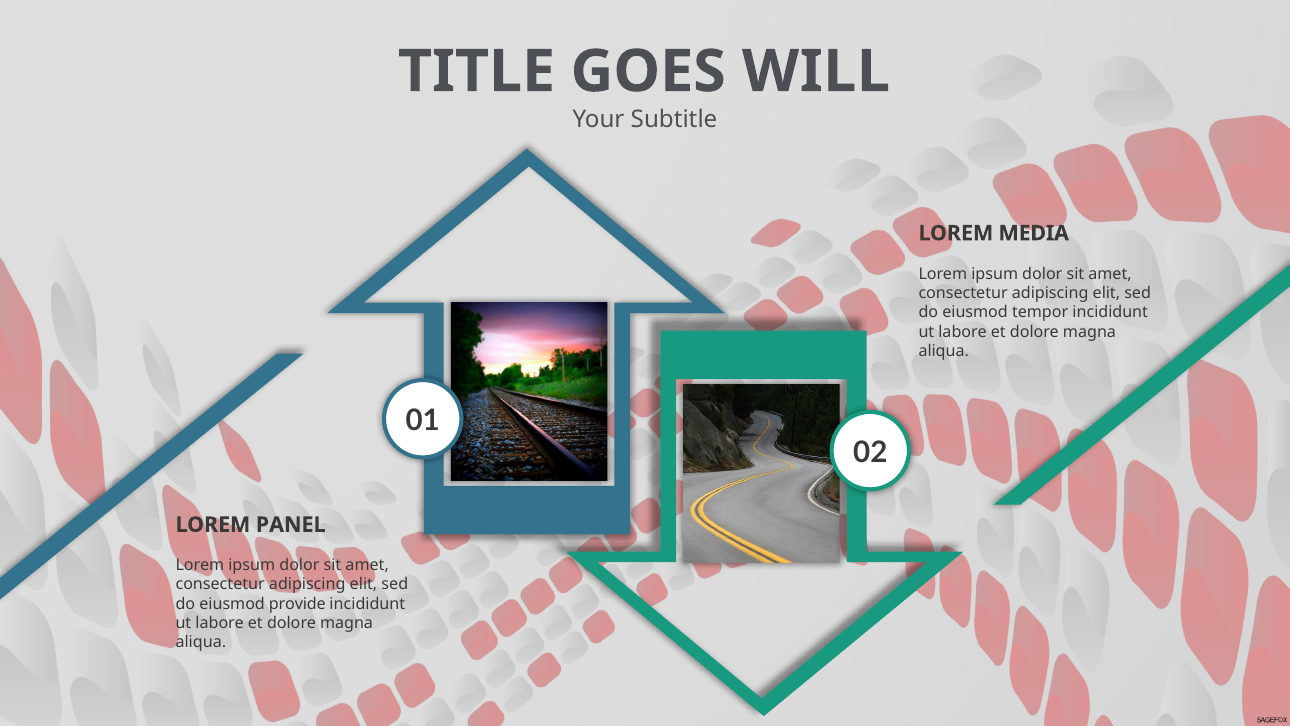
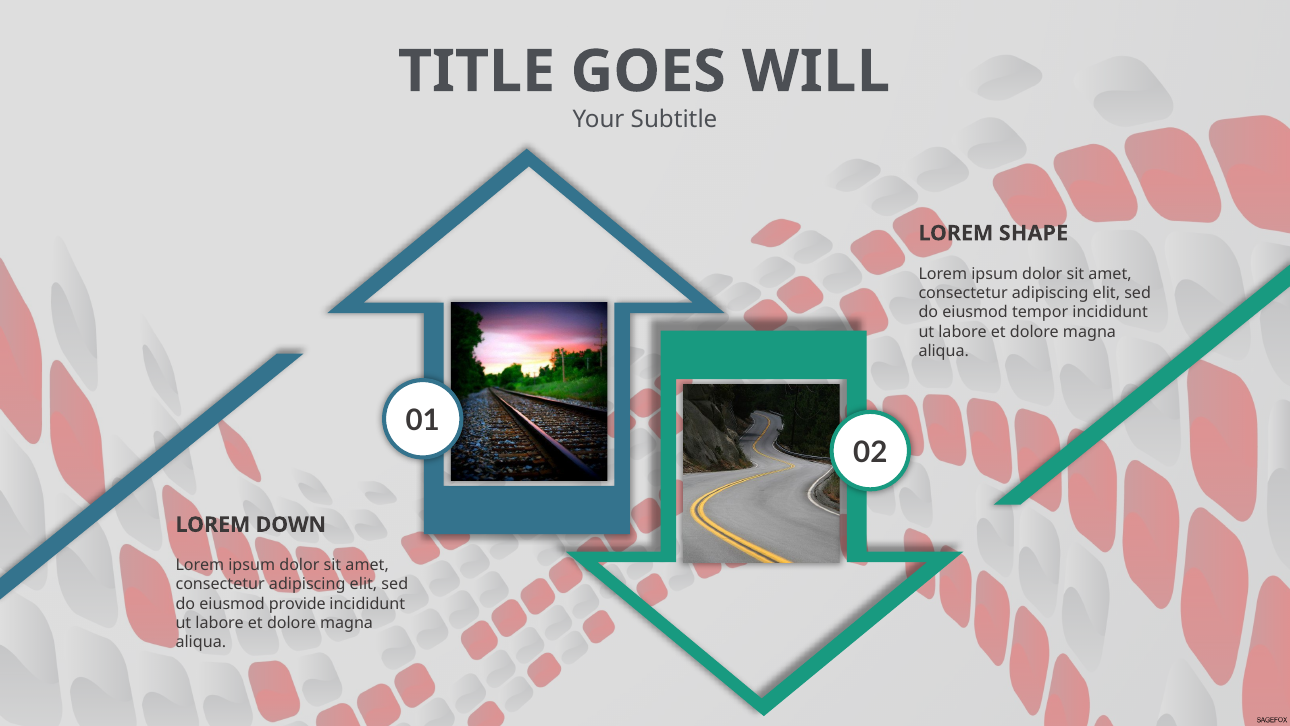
MEDIA: MEDIA -> SHAPE (1034, 233)
PANEL: PANEL -> DOWN (291, 524)
